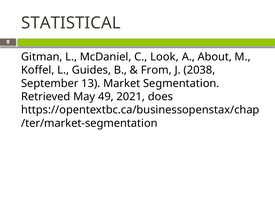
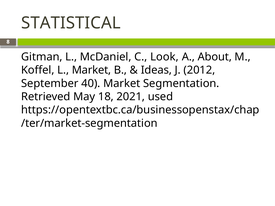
L Guides: Guides -> Market (91, 70)
From: From -> Ideas (156, 70)
2038: 2038 -> 2012 (199, 70)
13: 13 -> 40 (91, 83)
49: 49 -> 18 (106, 97)
does: does -> used (160, 97)
